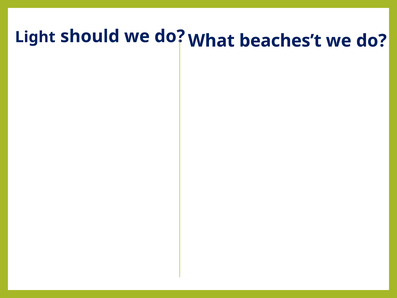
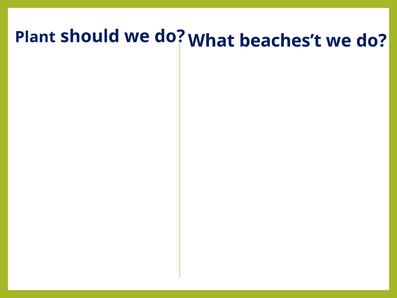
Light: Light -> Plant (35, 37)
